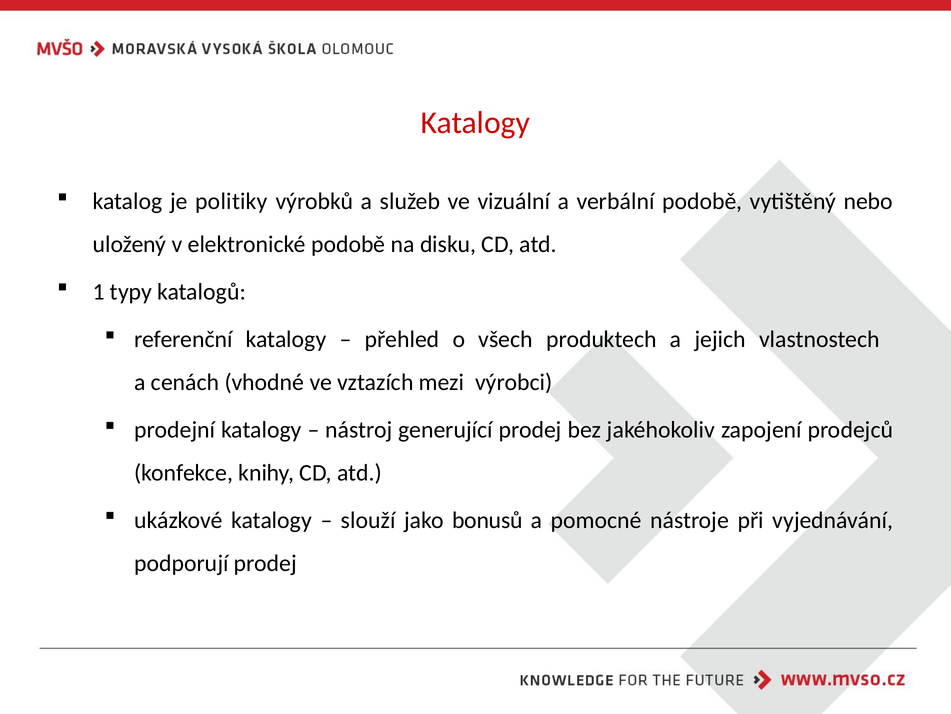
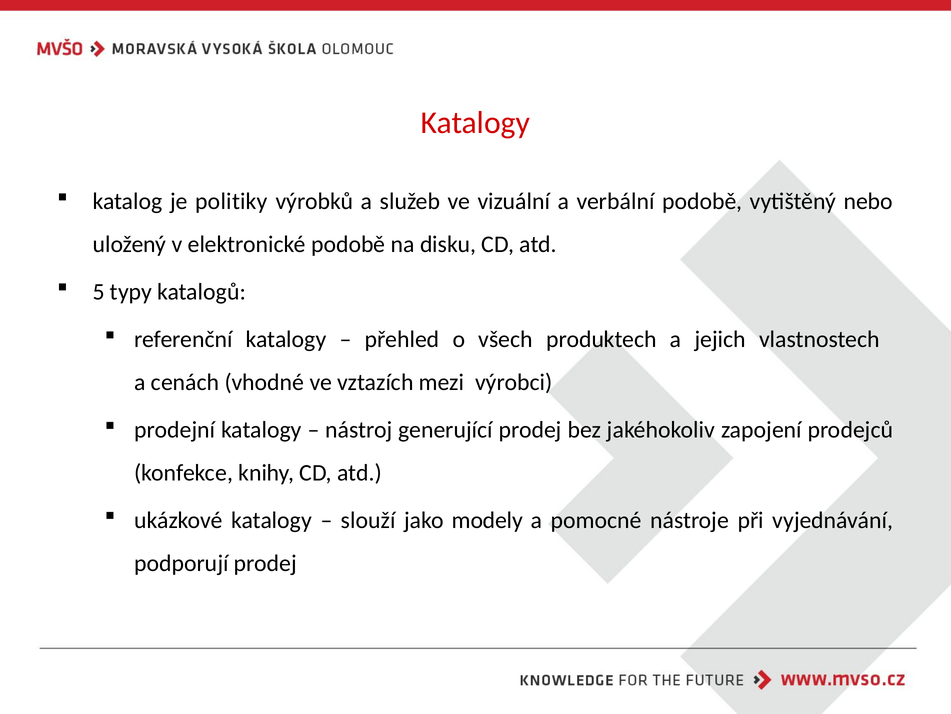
1: 1 -> 5 (99, 292)
bonusů: bonusů -> modely (487, 520)
